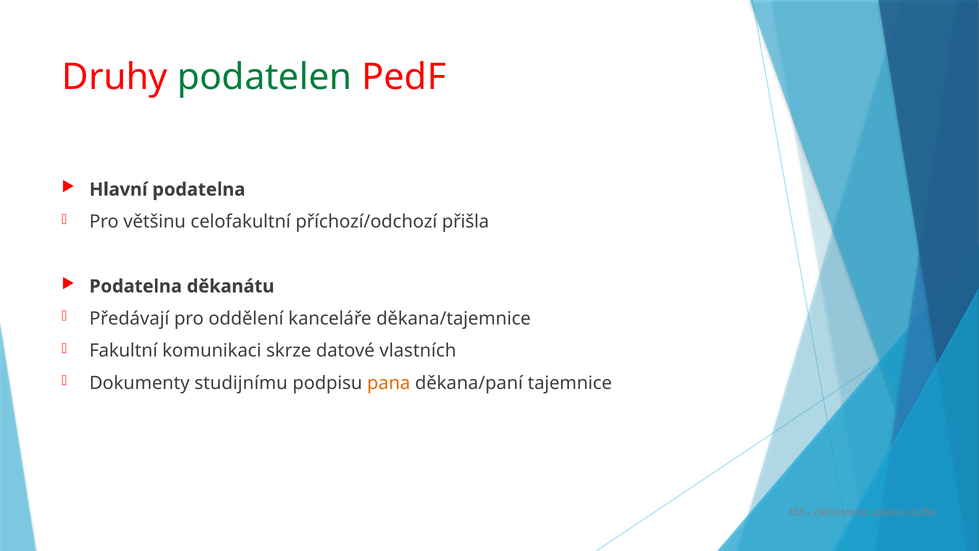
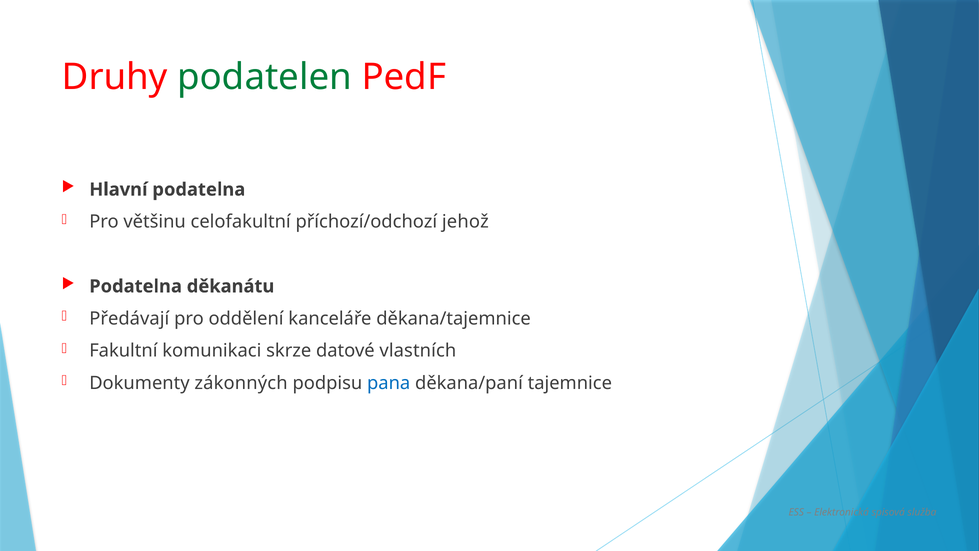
přišla: přišla -> jehož (465, 222)
studijnímu: studijnímu -> zákonných (241, 383)
pana colour: orange -> blue (389, 383)
